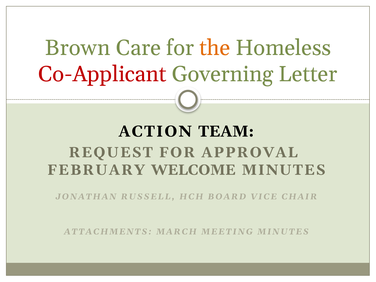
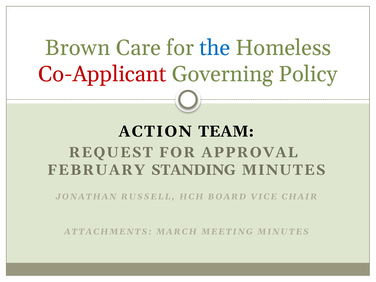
the colour: orange -> blue (215, 48)
Letter: Letter -> Policy (308, 74)
WELCOME: WELCOME -> STANDING (193, 170)
